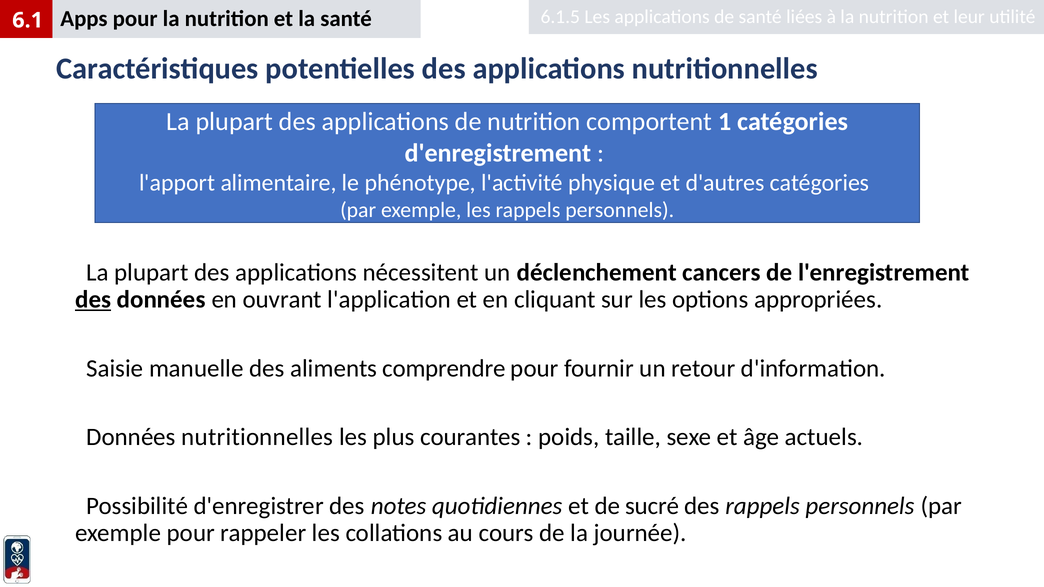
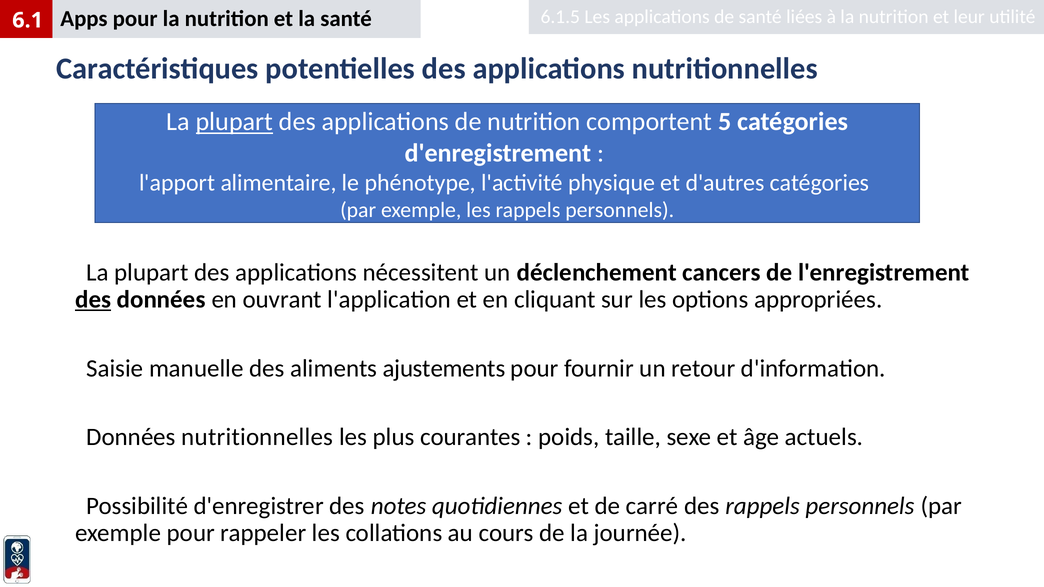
plupart underline: none -> present (234, 122)
1: 1 -> 5 (725, 122)
comprendre: comprendre -> ajustements (444, 369)
sucré: sucré -> carré (652, 506)
